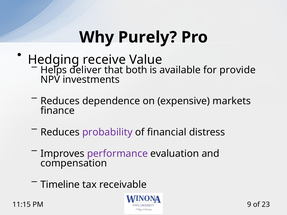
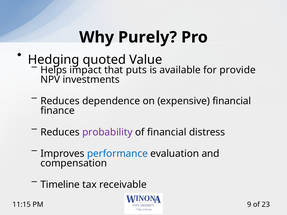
receive: receive -> quoted (104, 60)
deliver: deliver -> impact (86, 70)
both: both -> puts (136, 70)
expensive markets: markets -> financial (232, 101)
performance colour: purple -> blue (117, 154)
